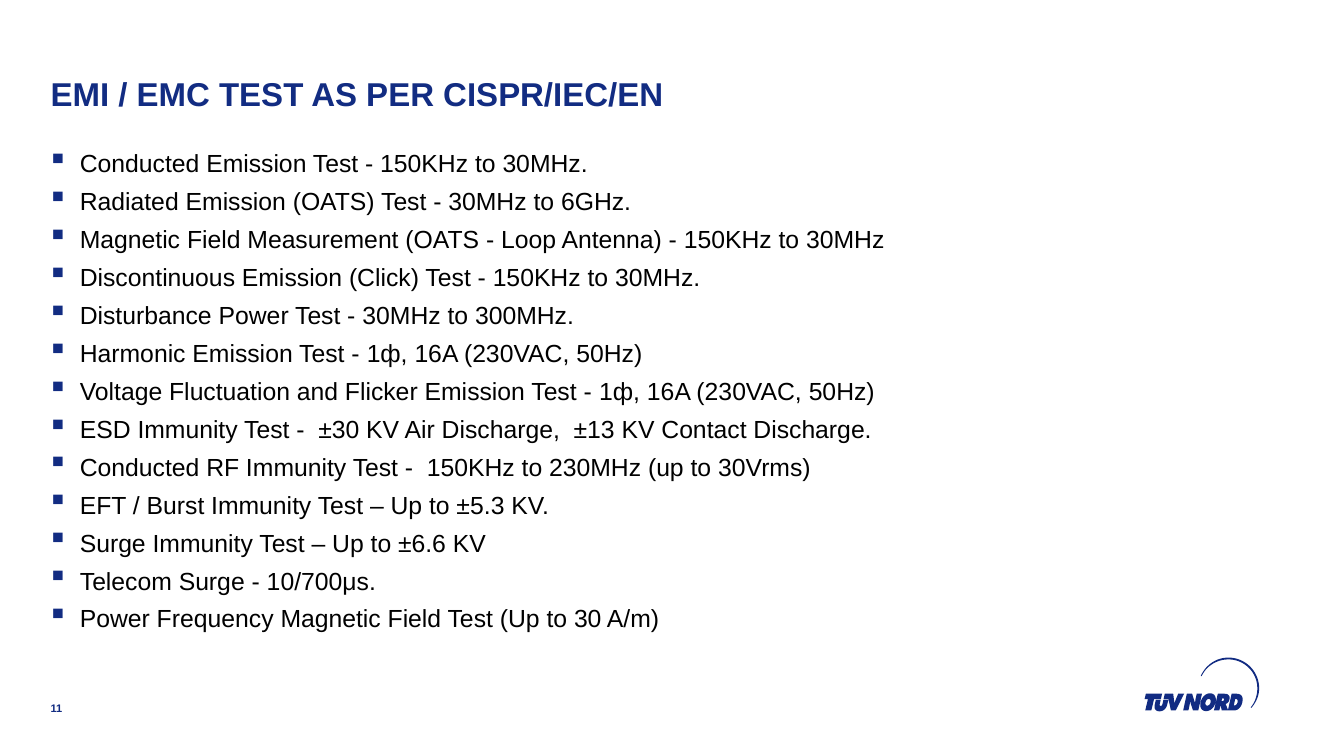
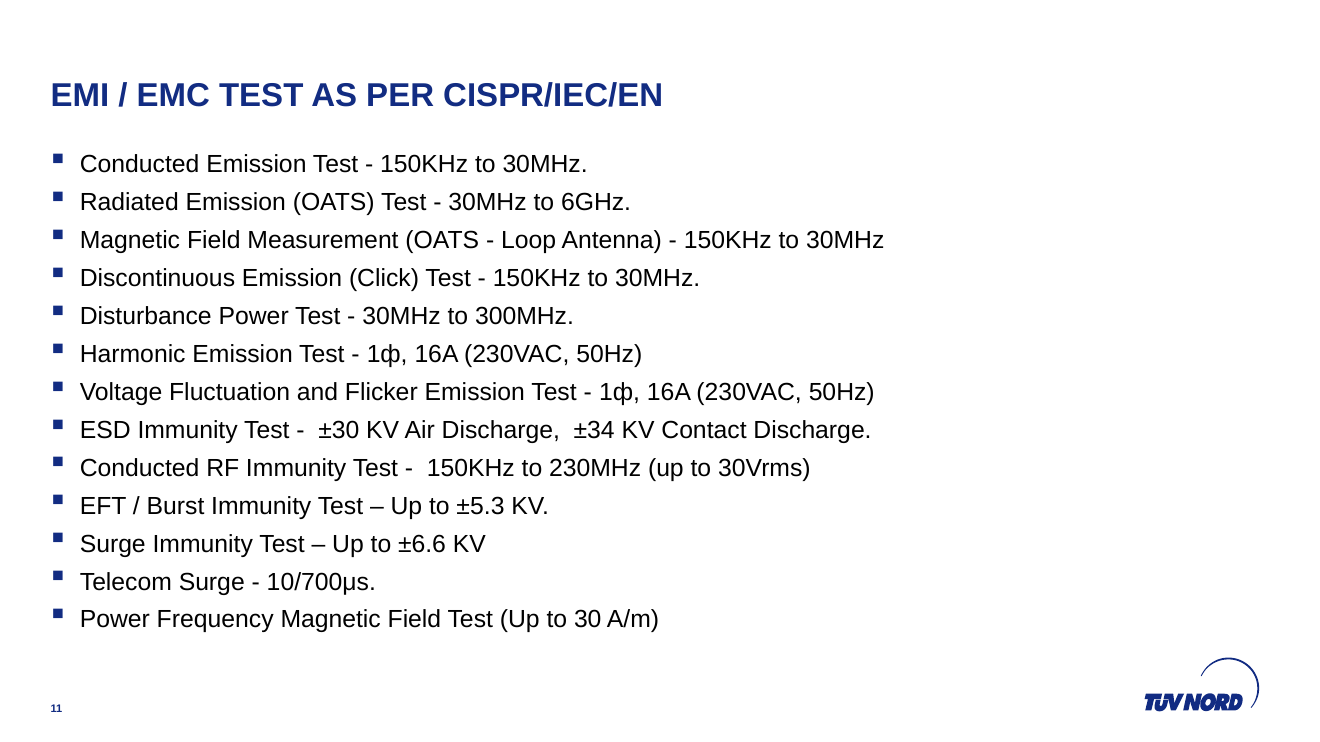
±13: ±13 -> ±34 (594, 430)
